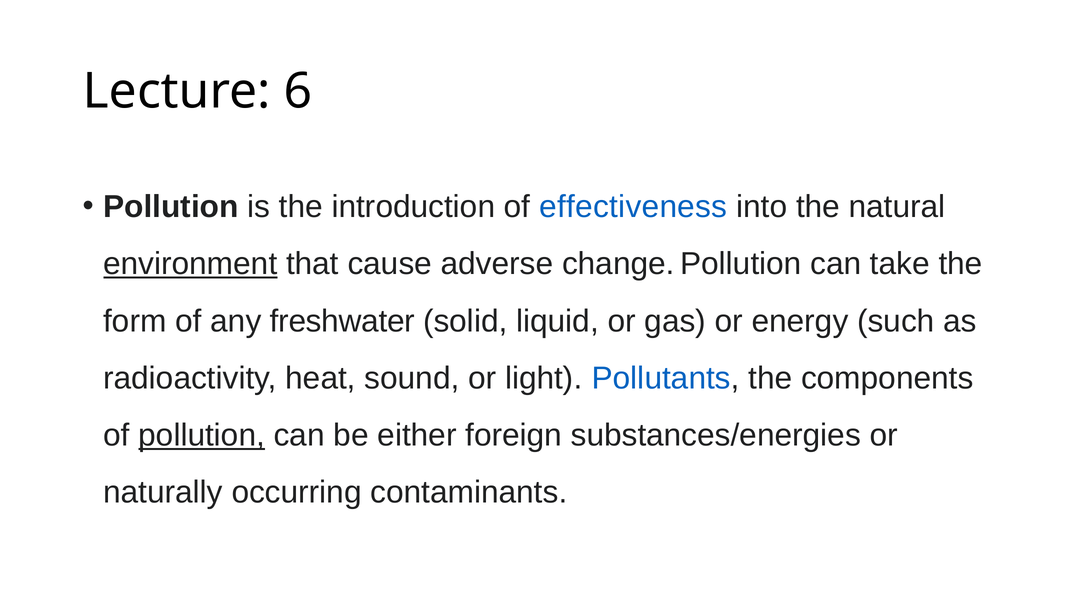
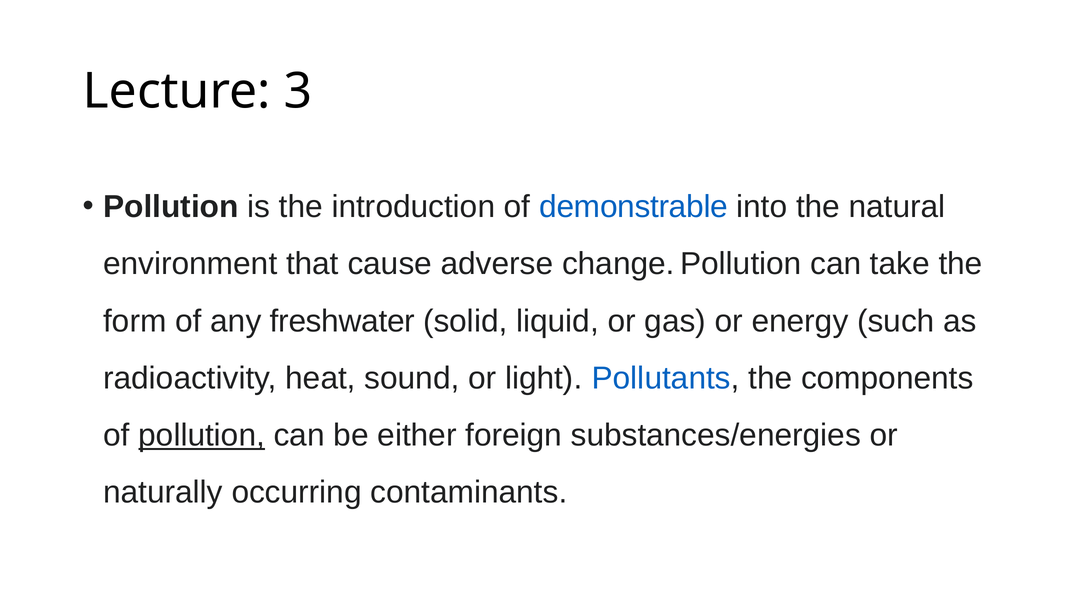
6: 6 -> 3 (298, 91)
effectiveness: effectiveness -> demonstrable (634, 207)
environment underline: present -> none (190, 264)
